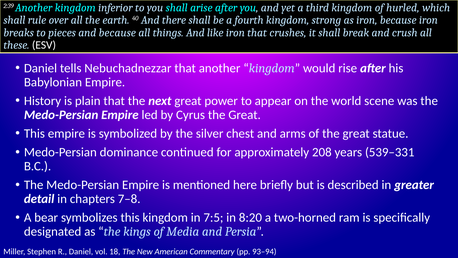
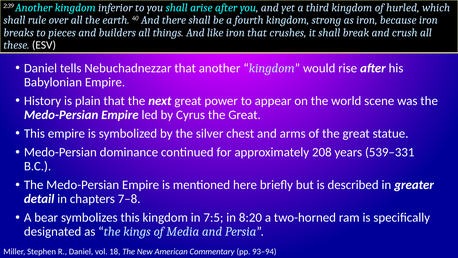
and because: because -> builders (117, 33)
